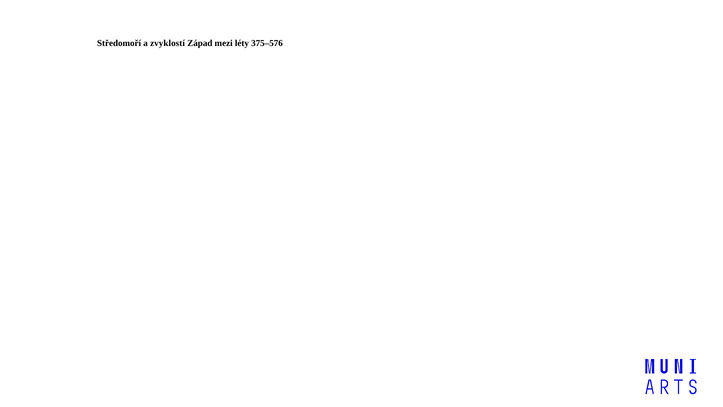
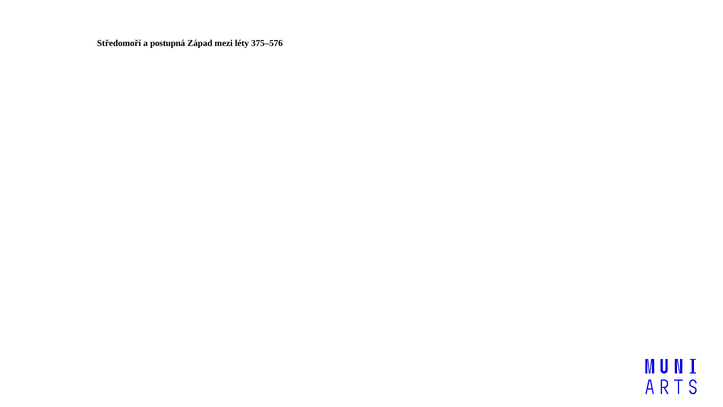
zvyklostí: zvyklostí -> postupná (168, 43)
